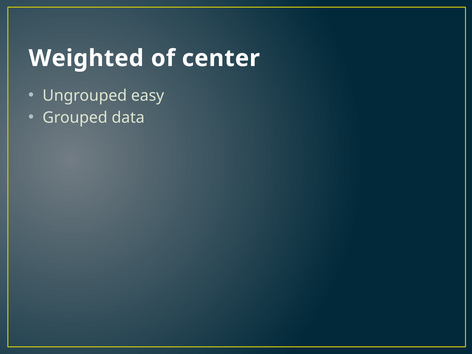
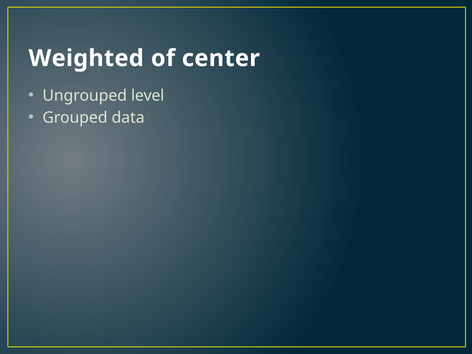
easy: easy -> level (148, 96)
